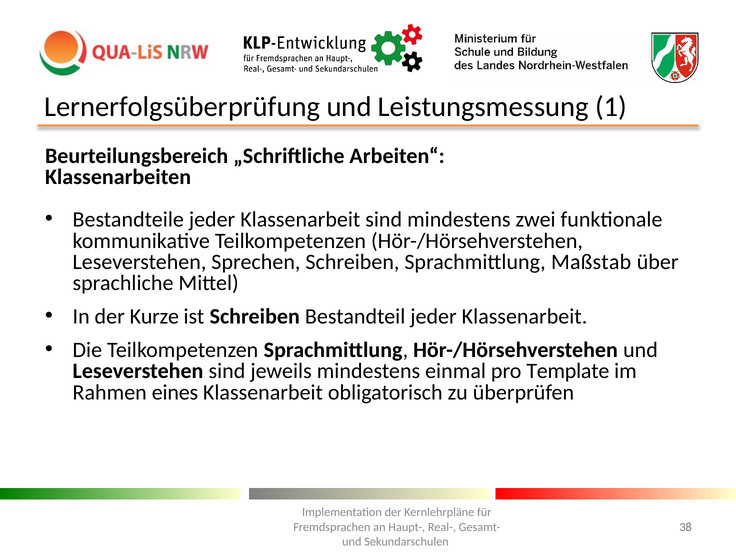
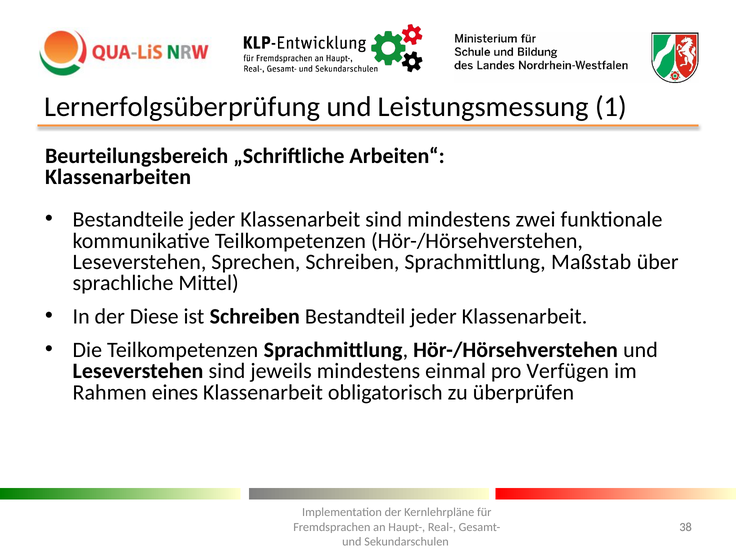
Kurze: Kurze -> Diese (154, 317)
Template: Template -> Verfügen (568, 371)
